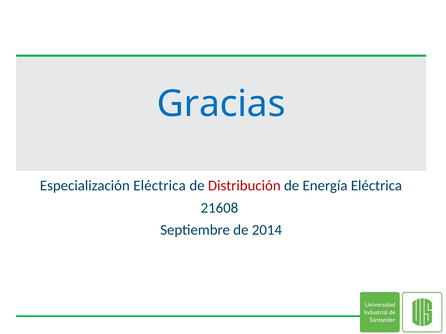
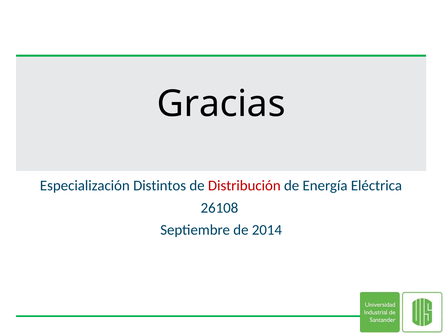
Gracias colour: blue -> black (221, 104)
Especialización Eléctrica: Eléctrica -> Distintos (160, 186)
21608: 21608 -> 26108 (219, 208)
